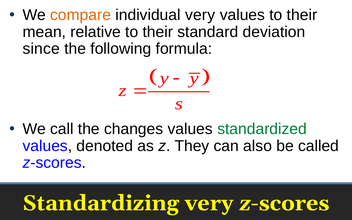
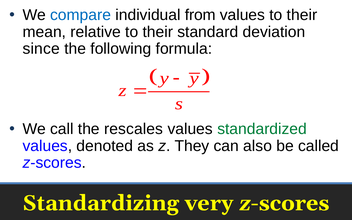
compare colour: orange -> blue (81, 15)
individual very: very -> from (200, 15)
changes: changes -> rescales (134, 129)
